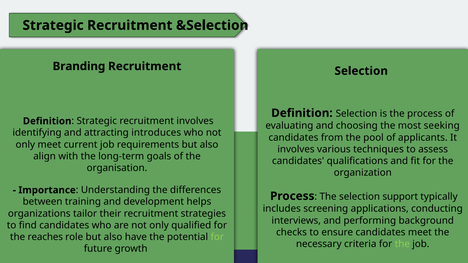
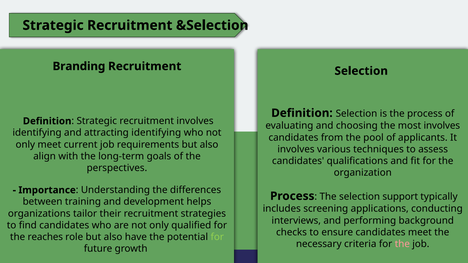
most seeking: seeking -> involves (442, 126)
attracting introduces: introduces -> identifying (156, 133)
organisation: organisation -> perspectives (117, 168)
the colour: light green -> pink (402, 244)
